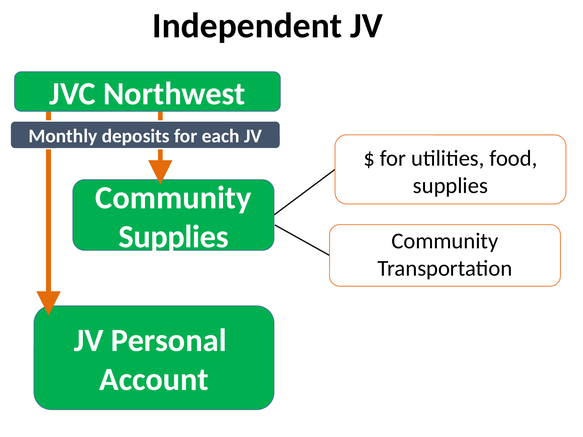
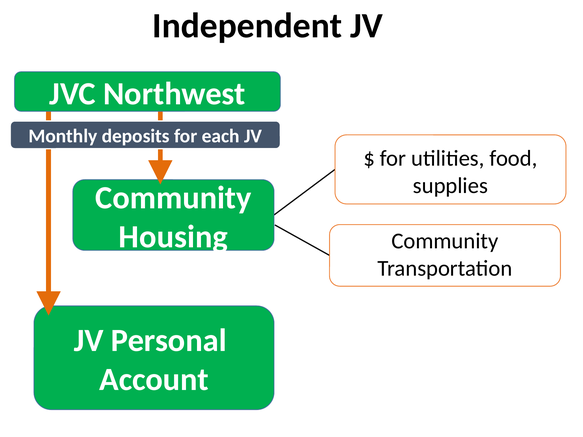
Supplies: Supplies -> Housing (173, 237)
